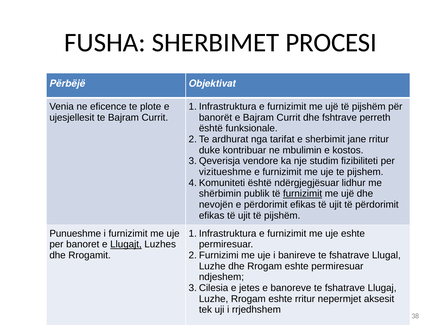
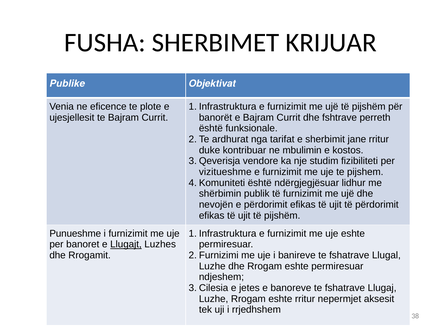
PROCESI: PROCESI -> KRIJUAR (331, 43)
Përbëjë: Përbëjë -> Publike (67, 84)
furnizimit underline: present -> none (303, 194)
